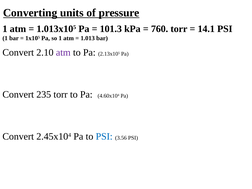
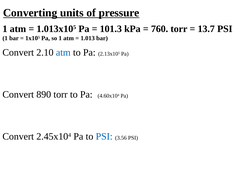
14.1: 14.1 -> 13.7 (206, 29)
atm colour: purple -> blue (63, 53)
235: 235 -> 890 (44, 95)
